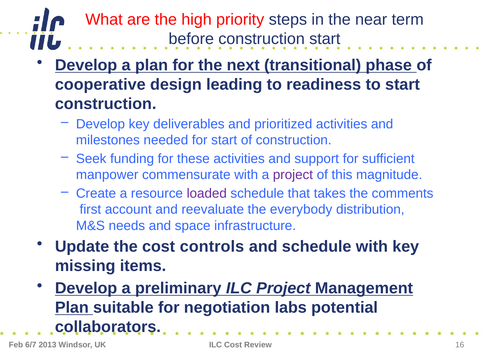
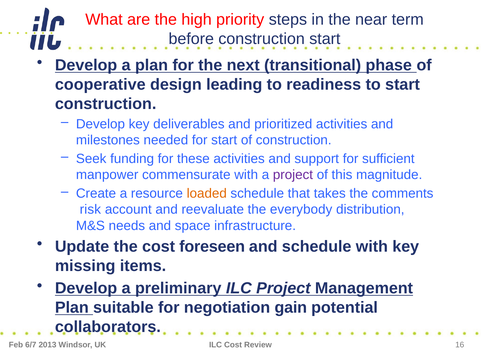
loaded colour: purple -> orange (207, 193)
first: first -> risk (90, 209)
controls: controls -> foreseen (212, 246)
labs: labs -> gain (291, 307)
